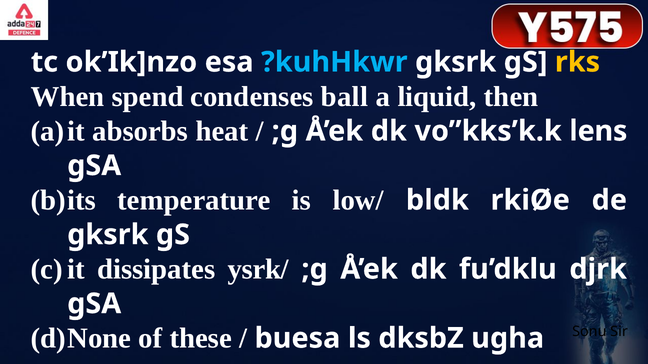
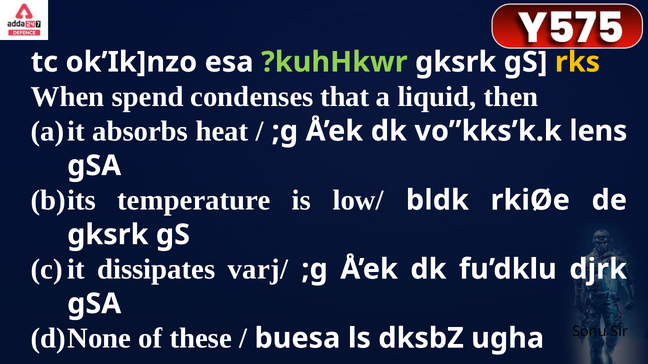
?kuhHkwr colour: light blue -> light green (334, 62)
ball: ball -> that (345, 97)
ysrk/: ysrk/ -> varj/ (258, 270)
